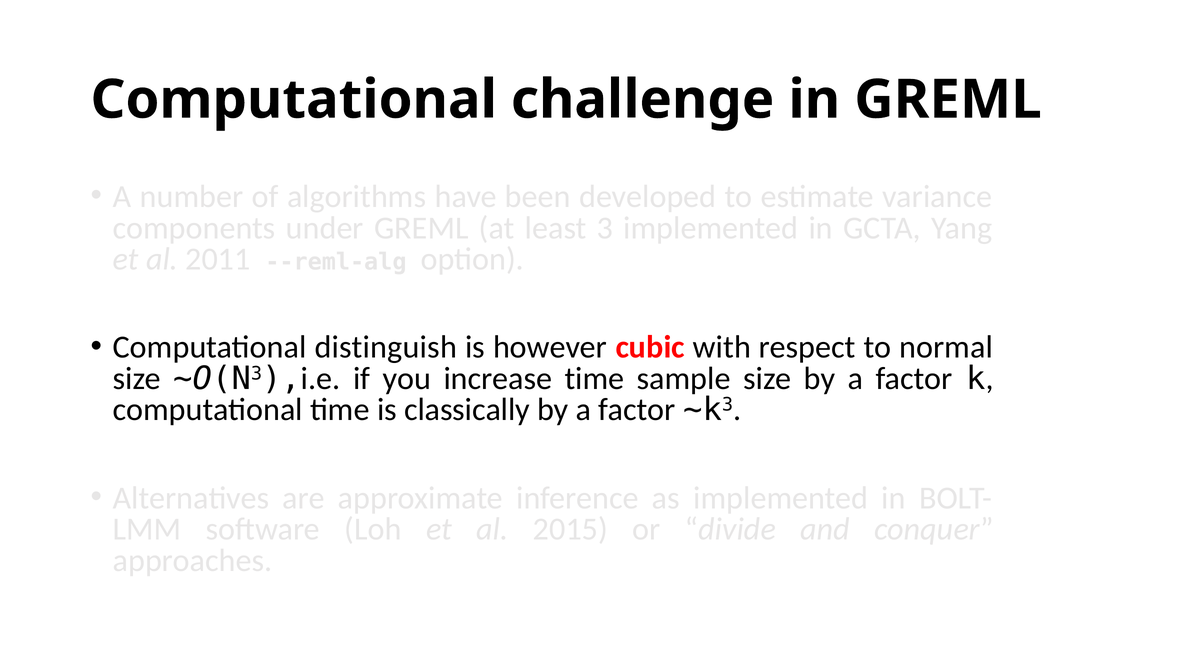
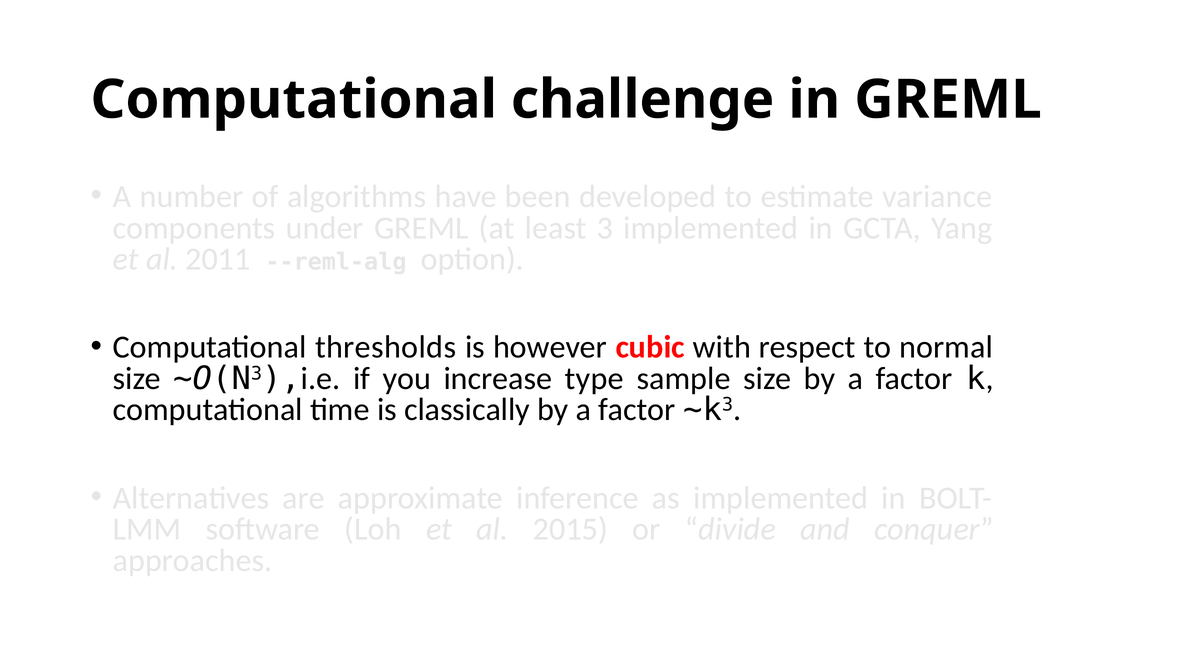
distinguish: distinguish -> thresholds (386, 347)
increase time: time -> type (594, 379)
